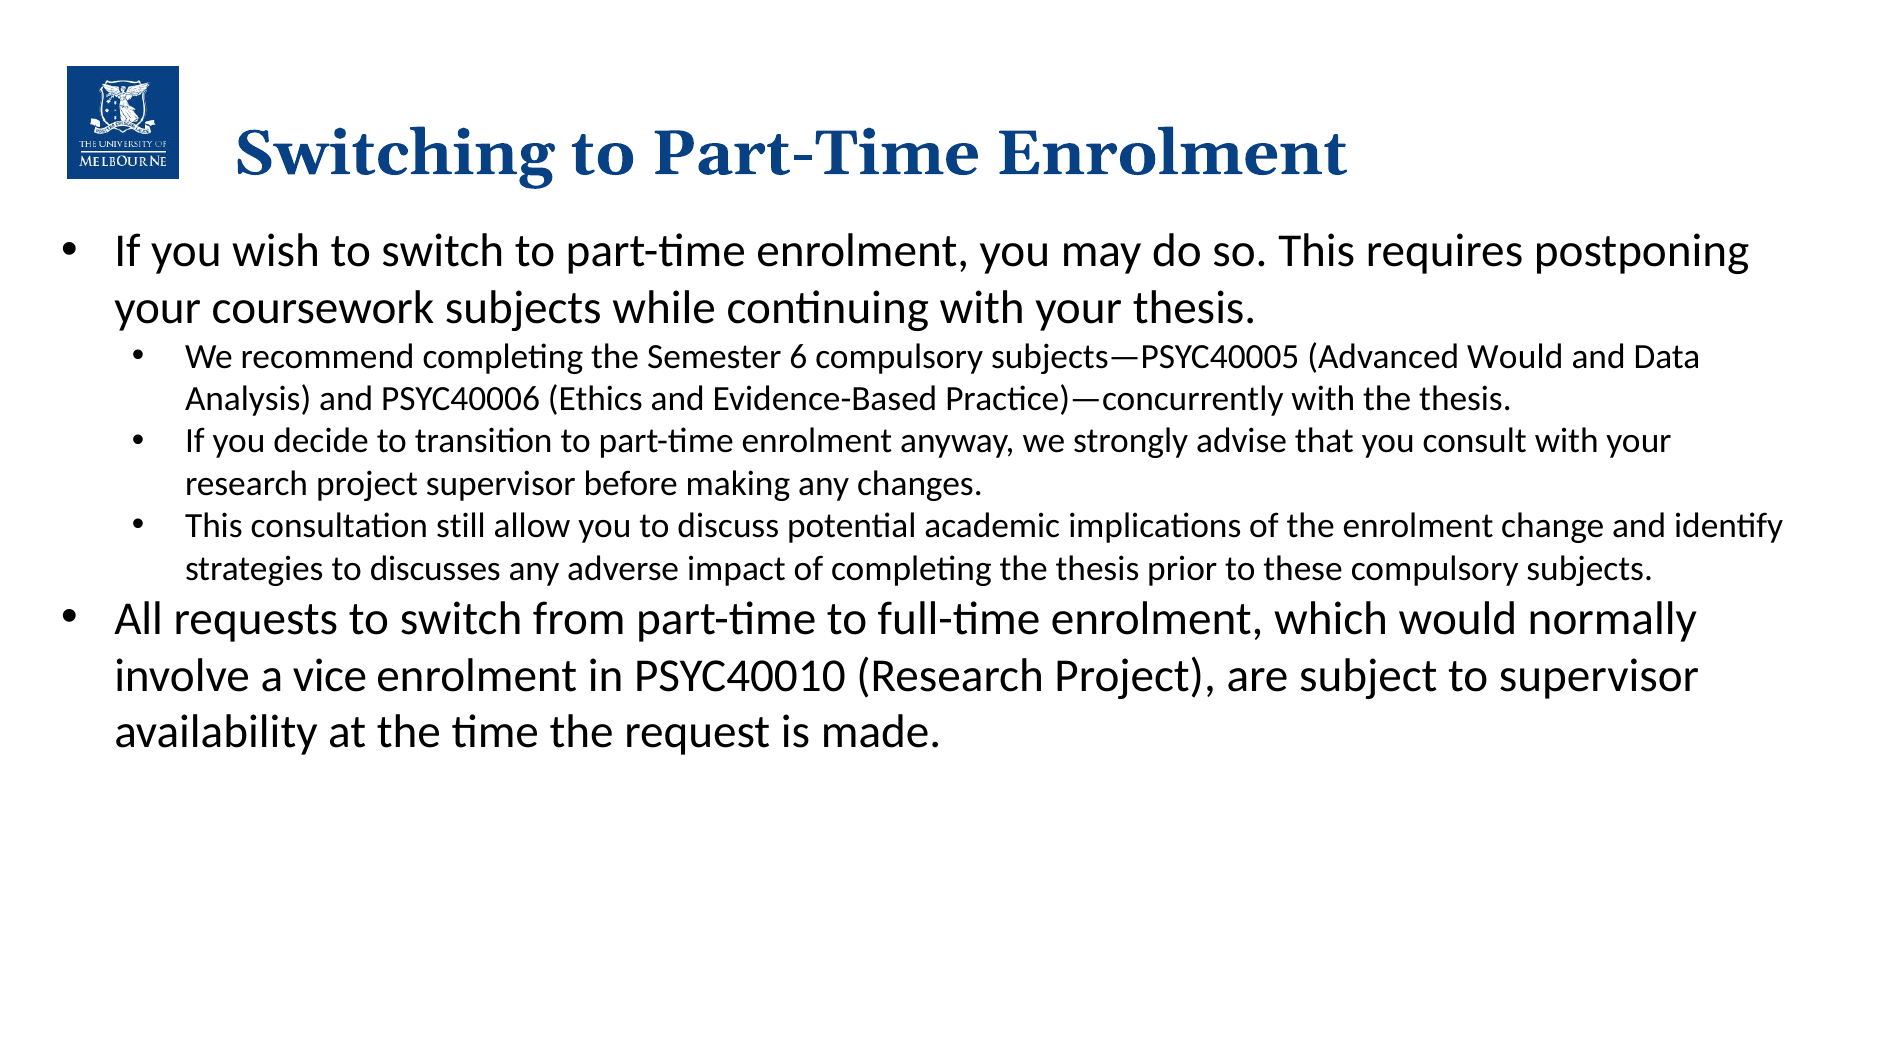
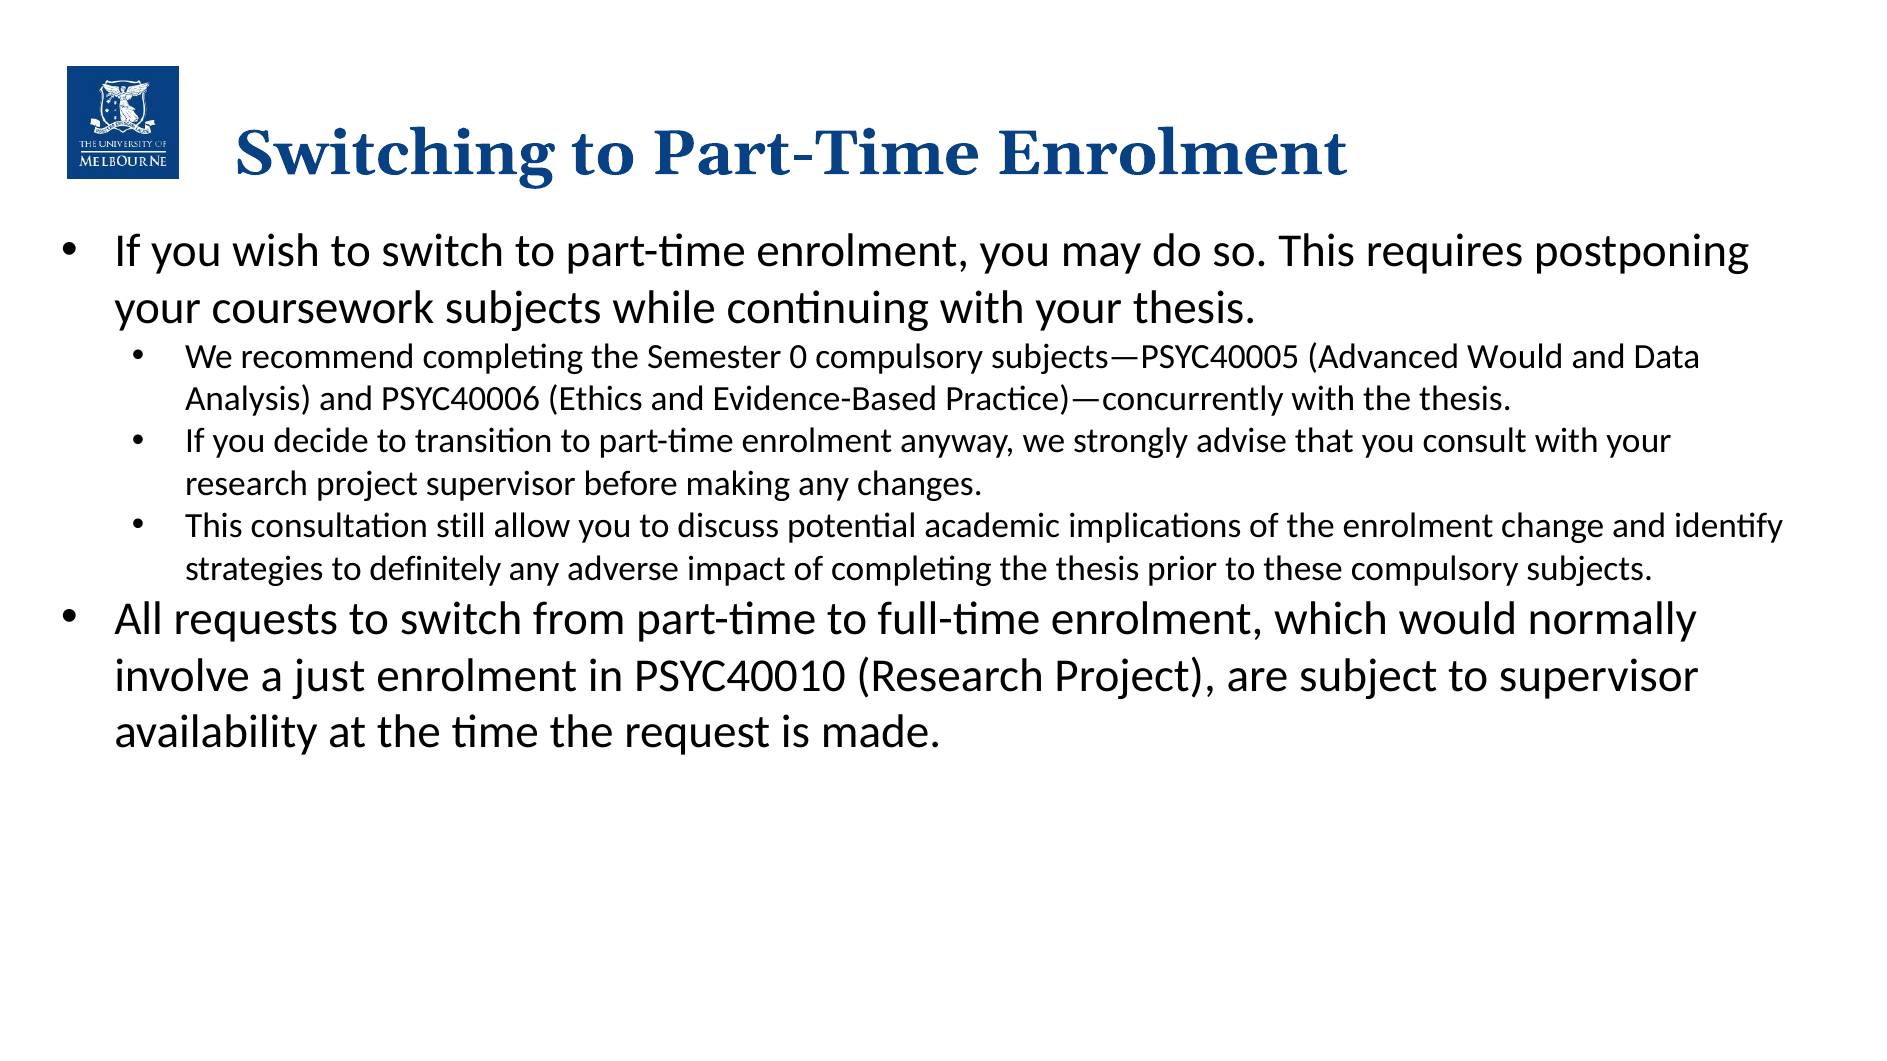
6: 6 -> 0 (798, 357)
discusses: discusses -> definitely (435, 569)
vice: vice -> just (330, 676)
